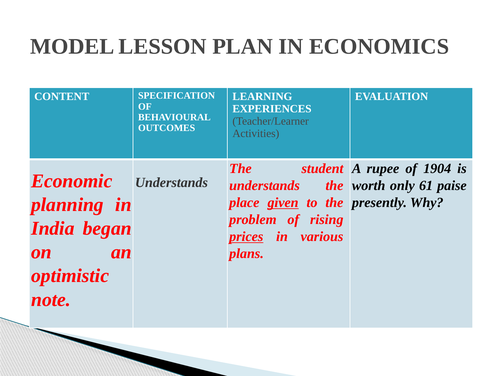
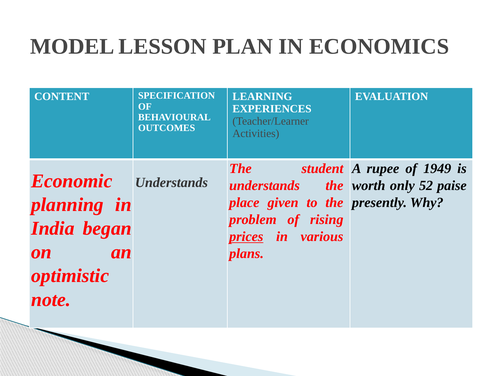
1904: 1904 -> 1949 (437, 169)
61: 61 -> 52 (426, 186)
given underline: present -> none (283, 203)
